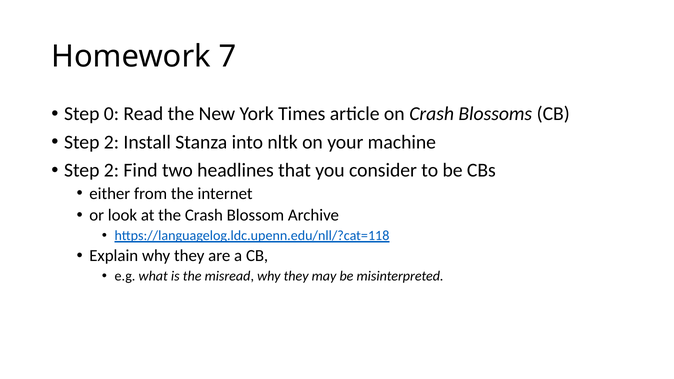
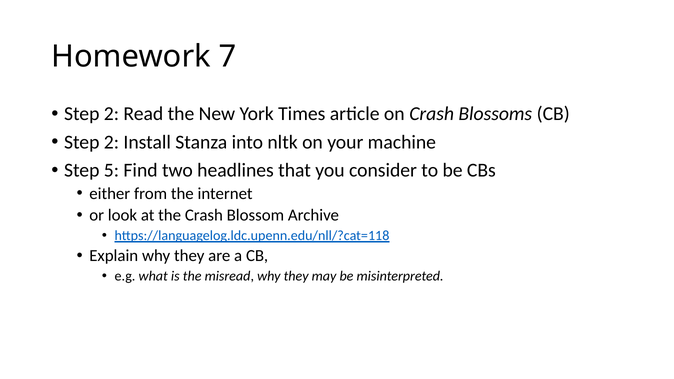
0: 0 -> 2 (111, 114)
2: 2 -> 5 (111, 170)
